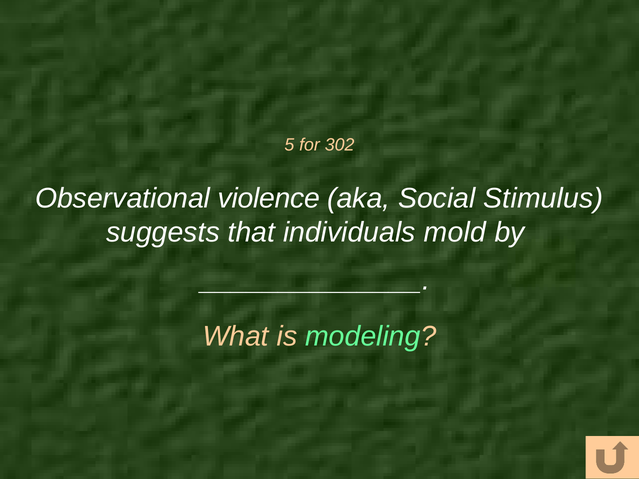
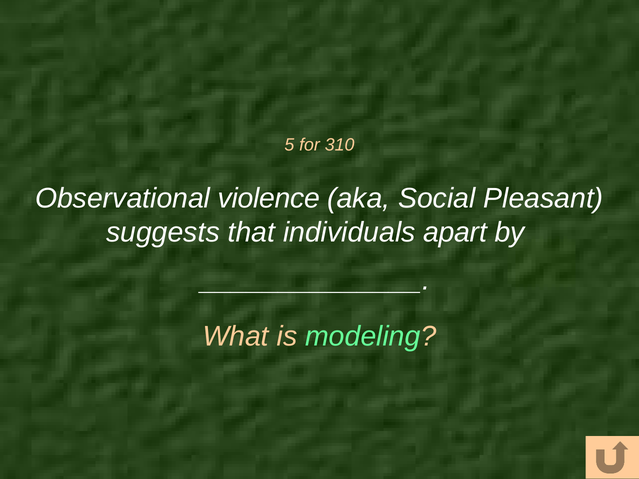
302: 302 -> 310 (340, 145)
Stimulus: Stimulus -> Pleasant (543, 198)
mold: mold -> apart (455, 232)
